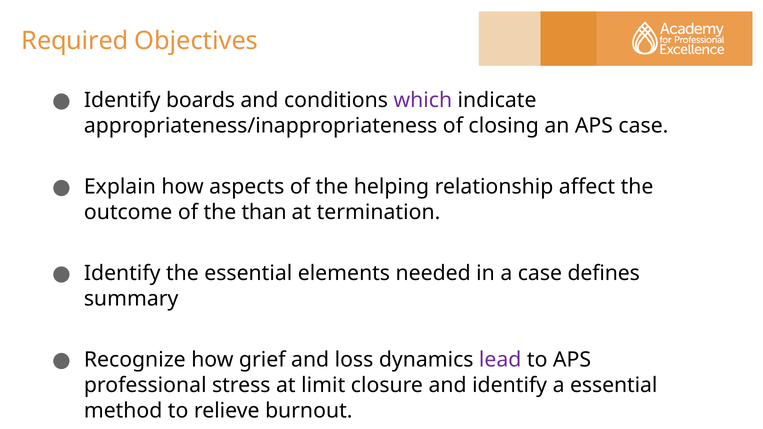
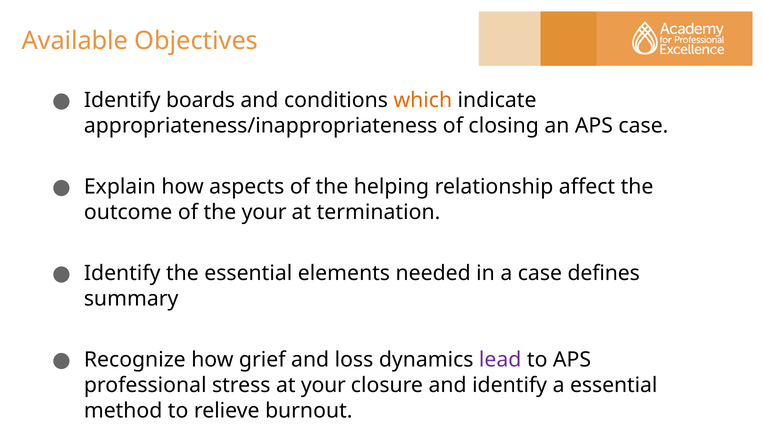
Required: Required -> Available (75, 41)
which colour: purple -> orange (423, 101)
the than: than -> your (264, 212)
at limit: limit -> your (323, 385)
